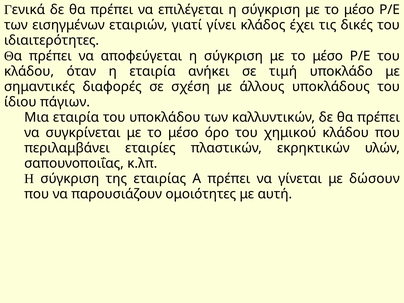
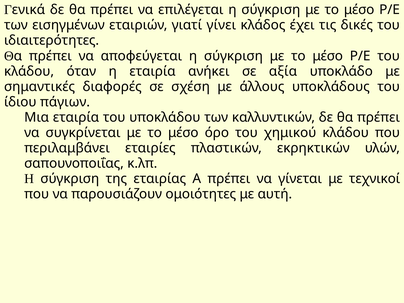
τιμή: τιμή -> αξία (283, 71)
δώσουν: δώσουν -> τεχνικοί (375, 179)
